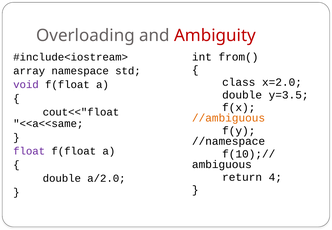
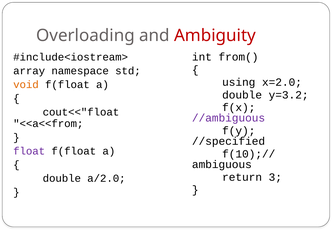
class: class -> using (239, 82)
void colour: purple -> orange (26, 85)
y=3.5: y=3.5 -> y=3.2 (289, 95)
//ambiguous colour: orange -> purple (229, 118)
<<a<<same: <<a<<same -> <<a<<from (48, 123)
//namespace: //namespace -> //specified (229, 141)
4: 4 -> 3 (275, 177)
